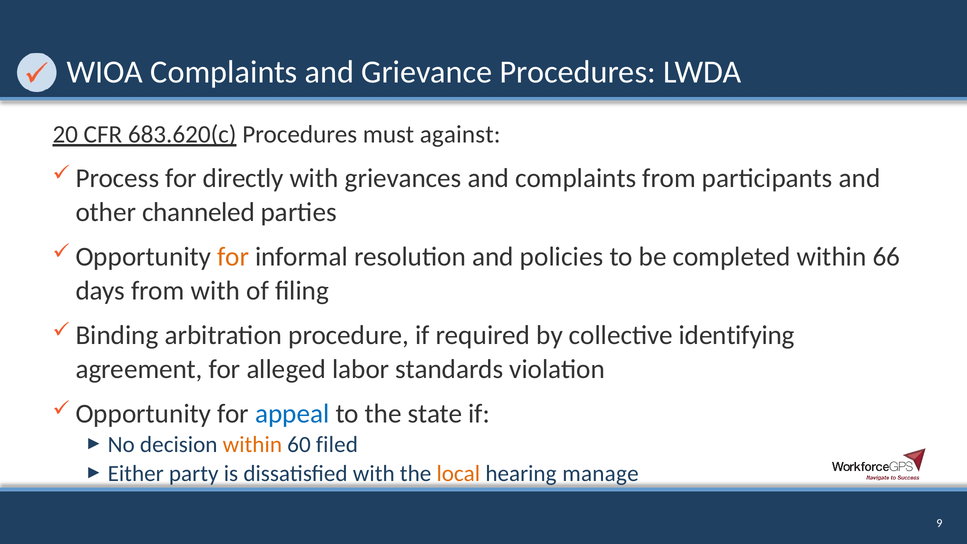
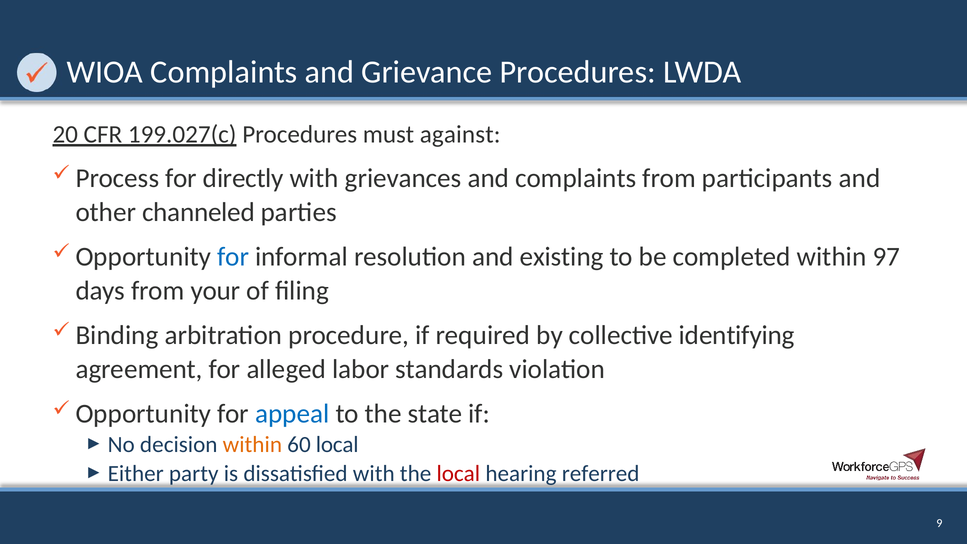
683.620(c: 683.620(c -> 199.027(c (182, 134)
for colour: orange -> blue (233, 257)
policies: policies -> existing (562, 257)
66: 66 -> 97 (886, 257)
from with: with -> your (216, 291)
60 filed: filed -> local (337, 445)
local colour: orange -> red (458, 473)
manage: manage -> referred (601, 473)
